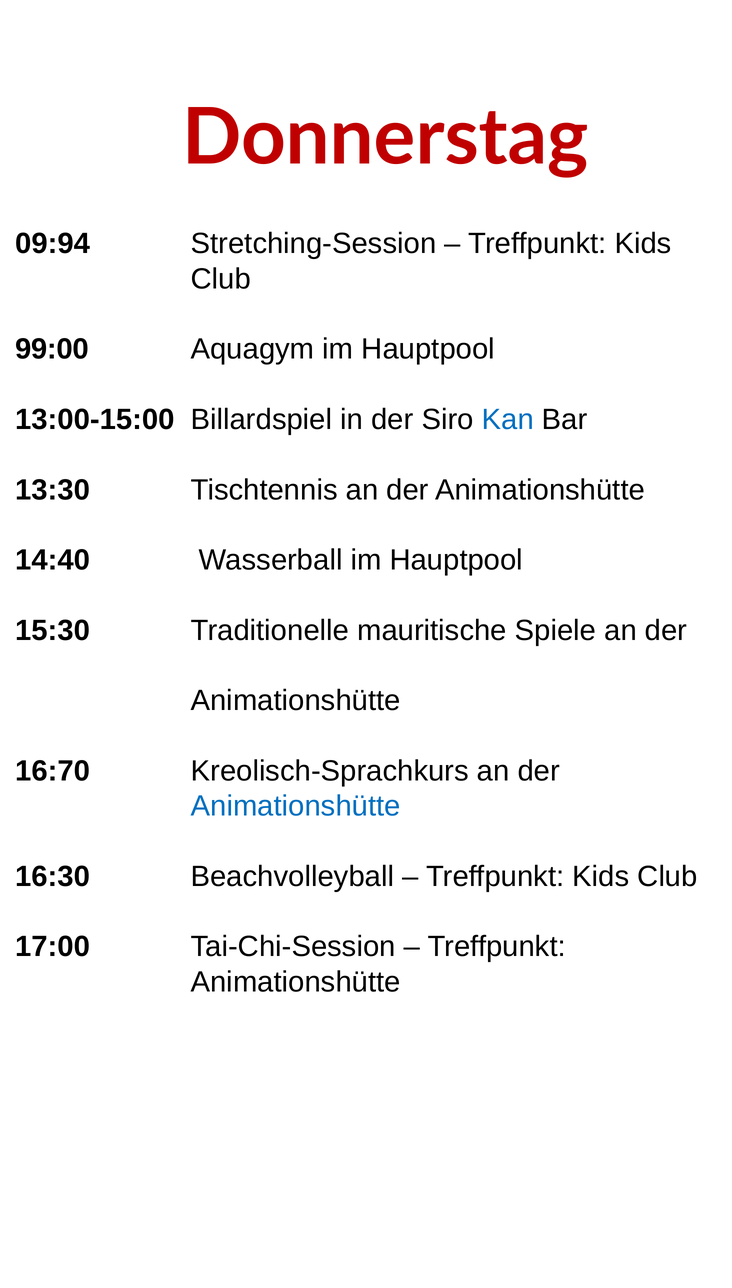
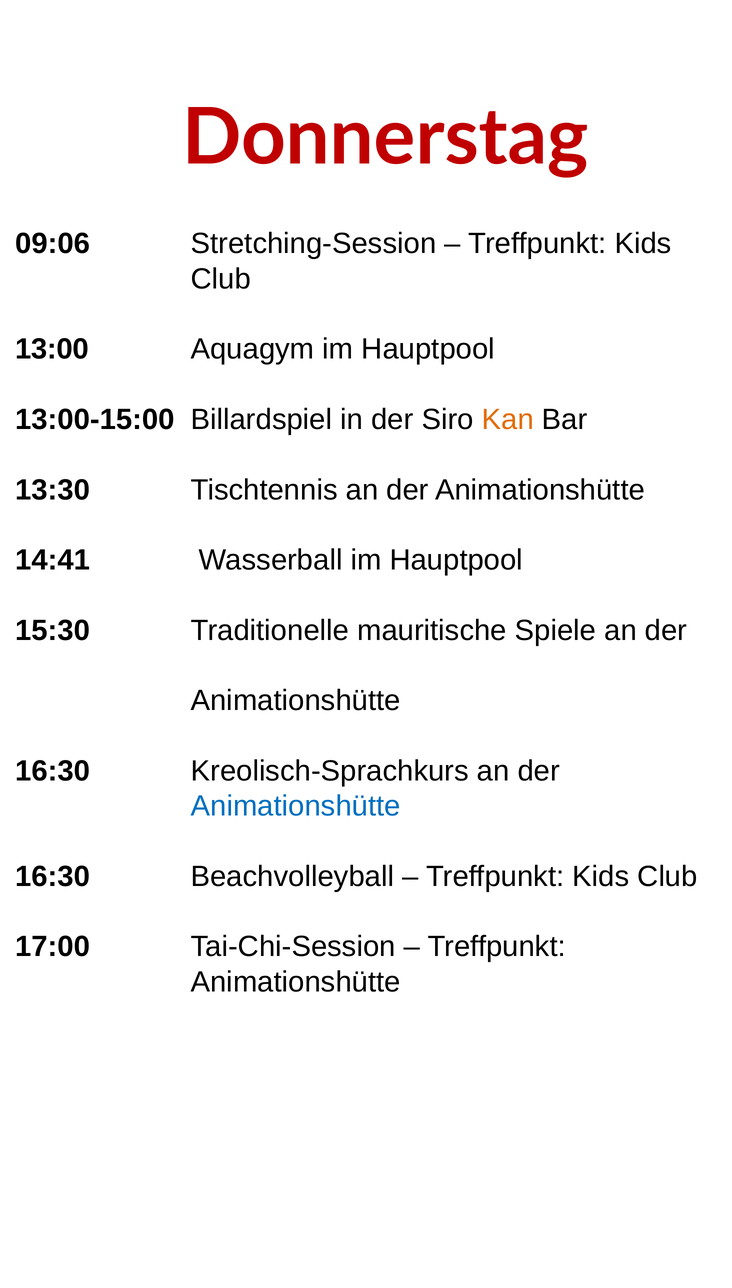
09:94: 09:94 -> 09:06 (53, 244)
99:00: 99:00 -> 13:00 (52, 349)
Kan colour: blue -> orange (508, 419)
14:40: 14:40 -> 14:41 (53, 560)
16:70: 16:70 -> 16:30 (53, 771)
